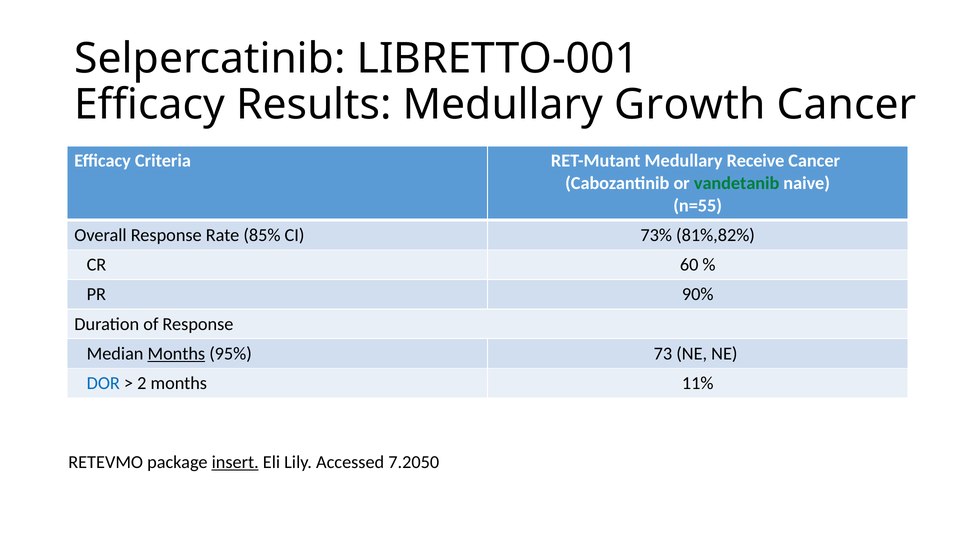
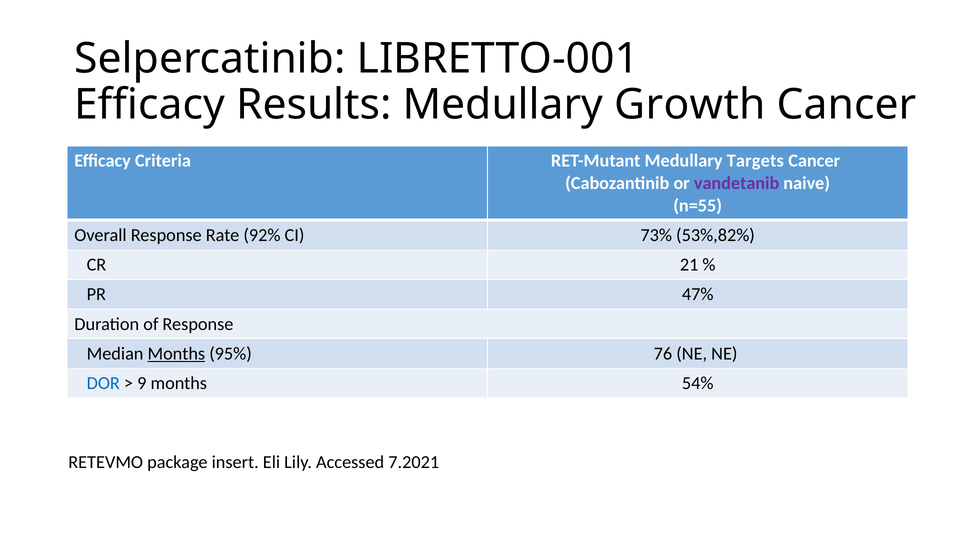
Receive: Receive -> Targets (755, 161)
vandetanib colour: green -> purple (737, 183)
85%: 85% -> 92% (262, 235)
81%,82%: 81%,82% -> 53%,82% (715, 235)
60: 60 -> 21 (689, 265)
90%: 90% -> 47% (698, 295)
73: 73 -> 76 (663, 354)
2: 2 -> 9 (142, 384)
11%: 11% -> 54% (698, 384)
insert underline: present -> none (235, 462)
7.2050: 7.2050 -> 7.2021 (414, 462)
